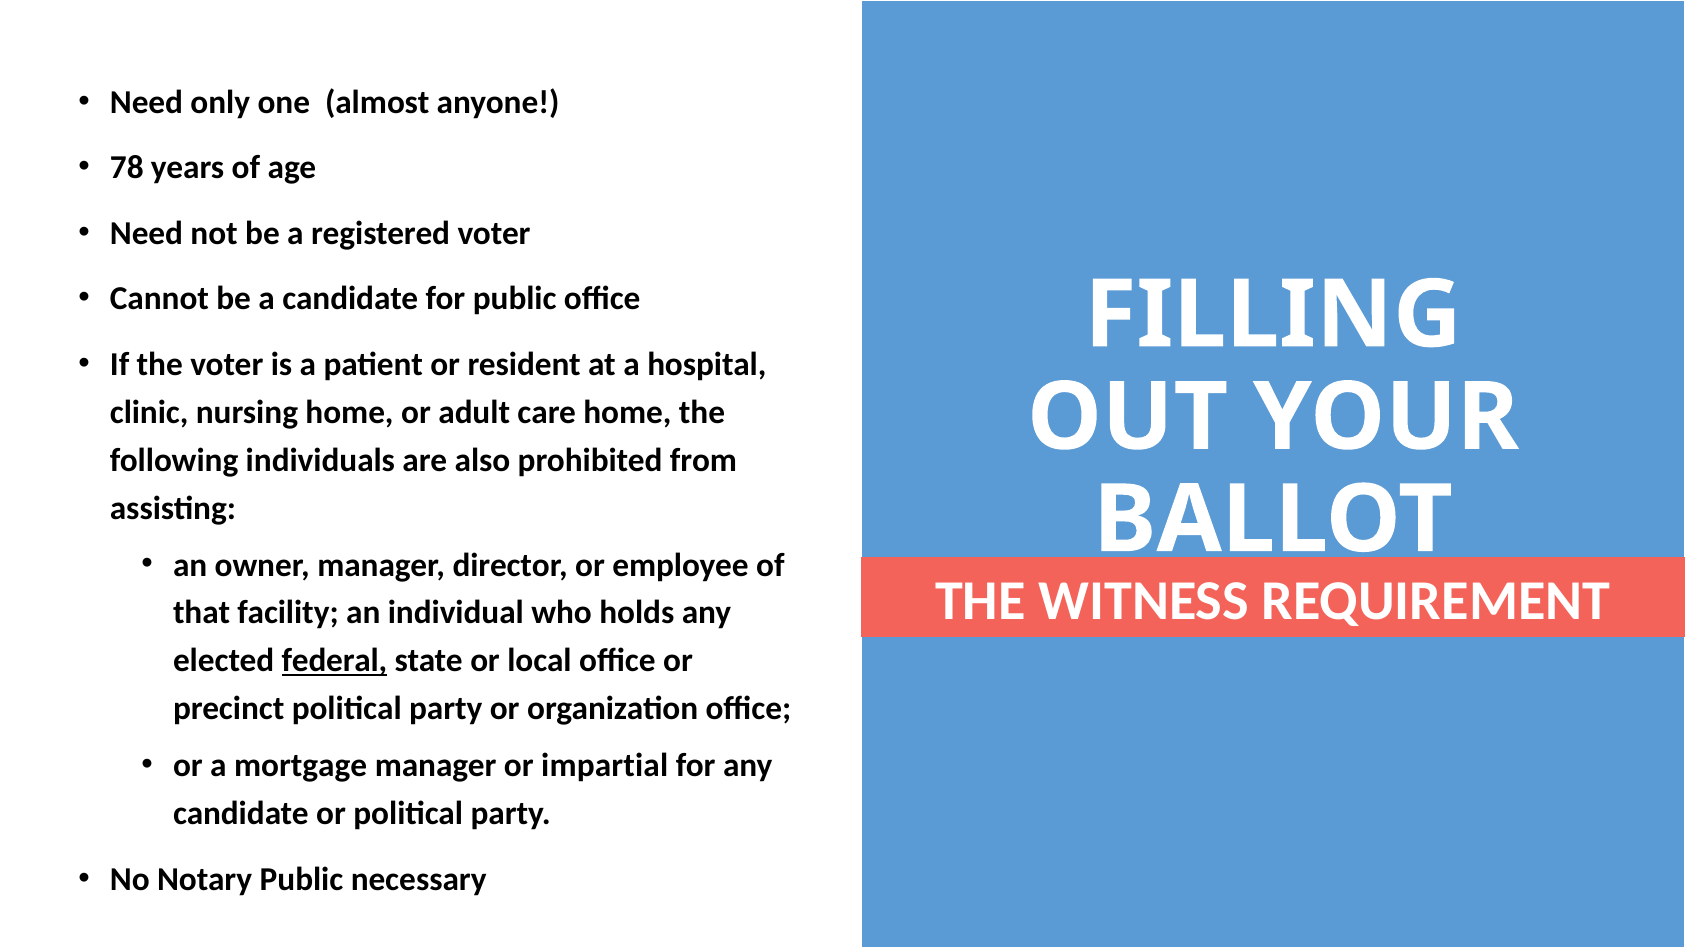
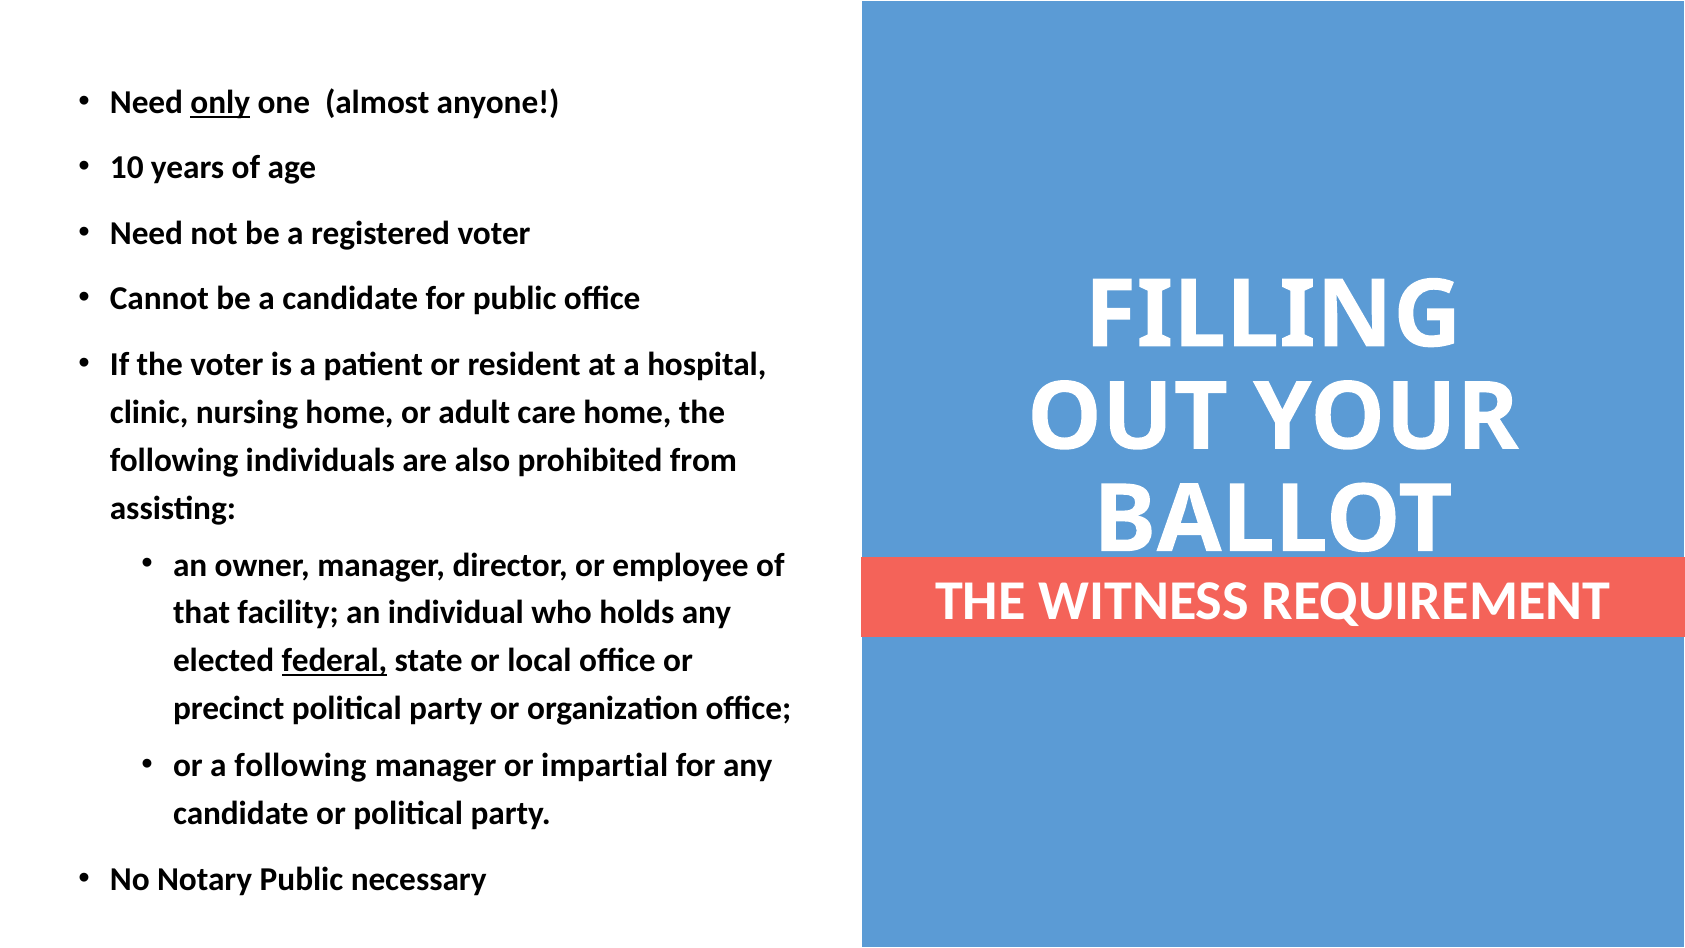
only underline: none -> present (220, 102)
78: 78 -> 10 (127, 168)
a mortgage: mortgage -> following (300, 766)
